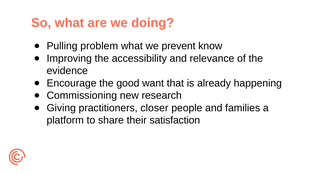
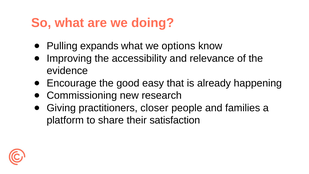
problem: problem -> expands (99, 46)
prevent: prevent -> options (178, 46)
want: want -> easy (153, 83)
